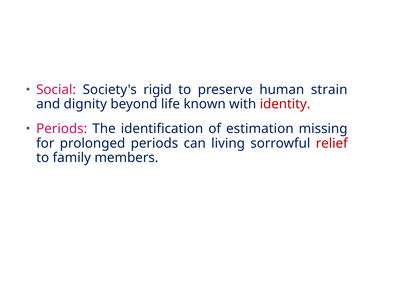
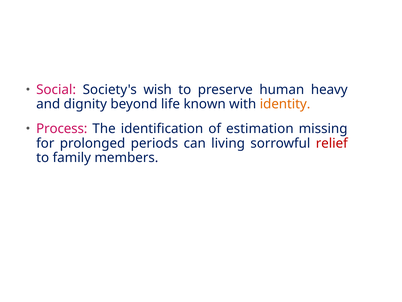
rigid: rigid -> wish (158, 90)
strain: strain -> heavy (329, 90)
identity colour: red -> orange (285, 104)
Periods: Periods -> Process (62, 129)
